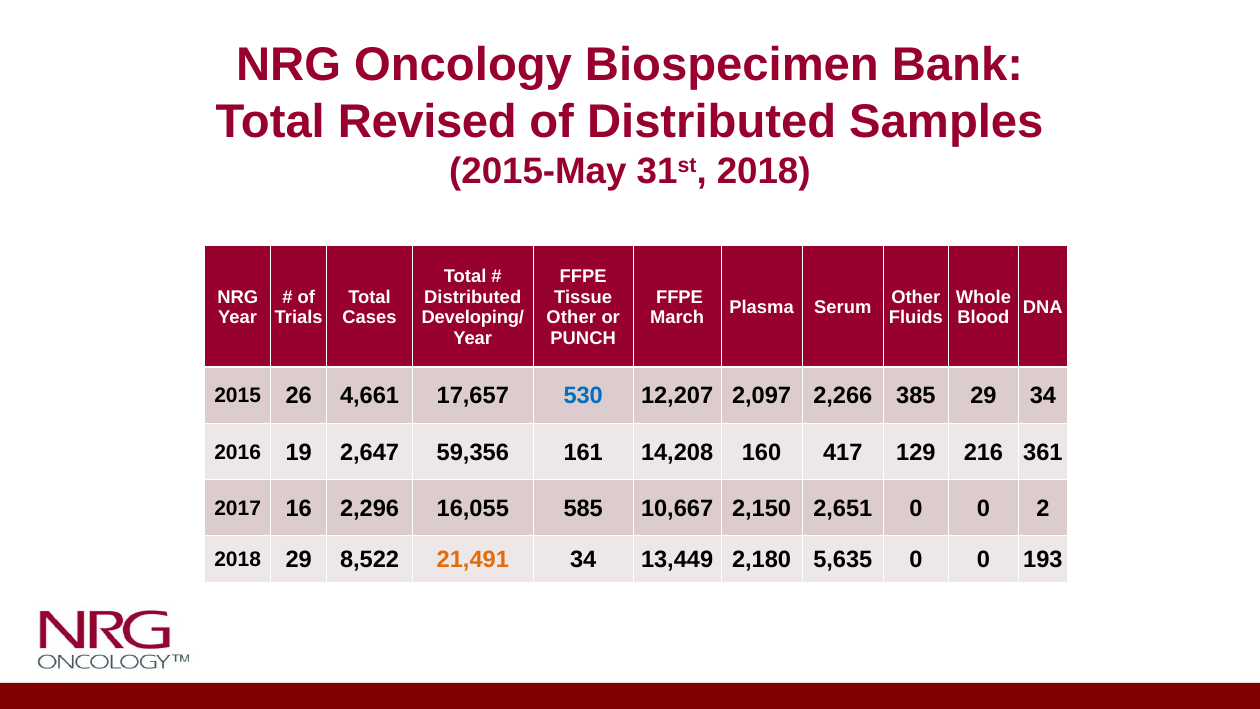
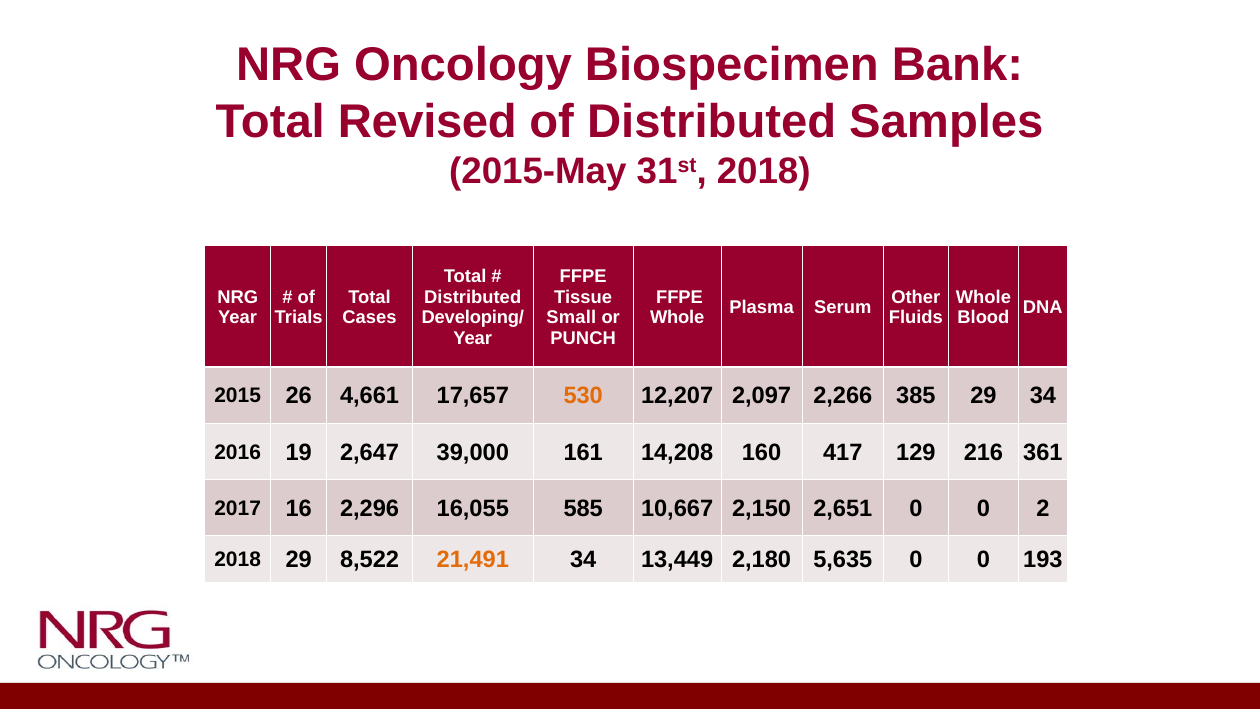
Other: Other -> Small (571, 318)
March: March -> Whole (677, 318)
530 colour: blue -> orange (583, 396)
59,356: 59,356 -> 39,000 (473, 452)
